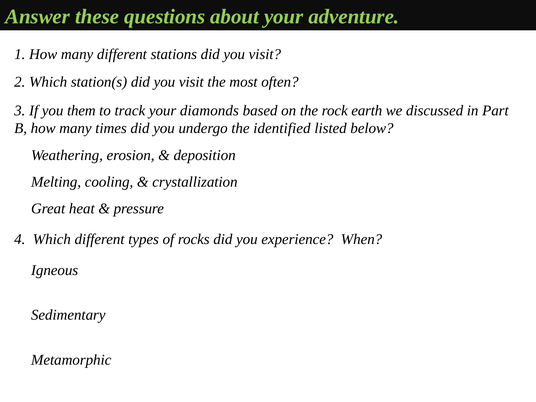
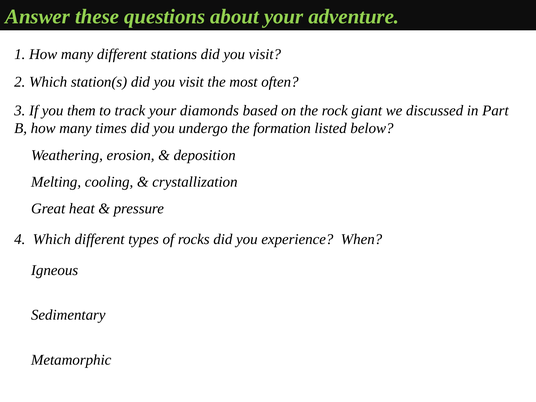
earth: earth -> giant (367, 110)
identified: identified -> formation (282, 128)
